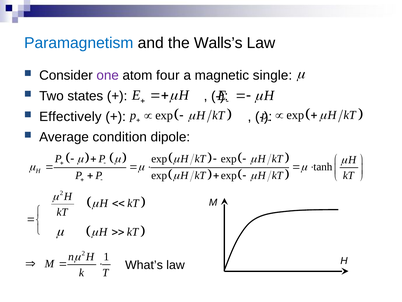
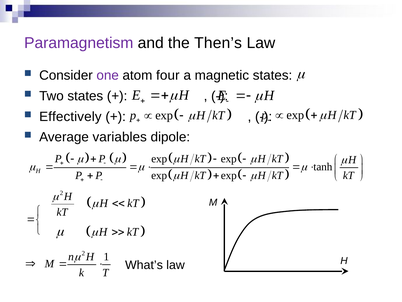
Paramagnetism colour: blue -> purple (79, 43)
Walls’s: Walls’s -> Then’s (218, 43)
magnetic single: single -> states (273, 75)
condition: condition -> variables (120, 137)
